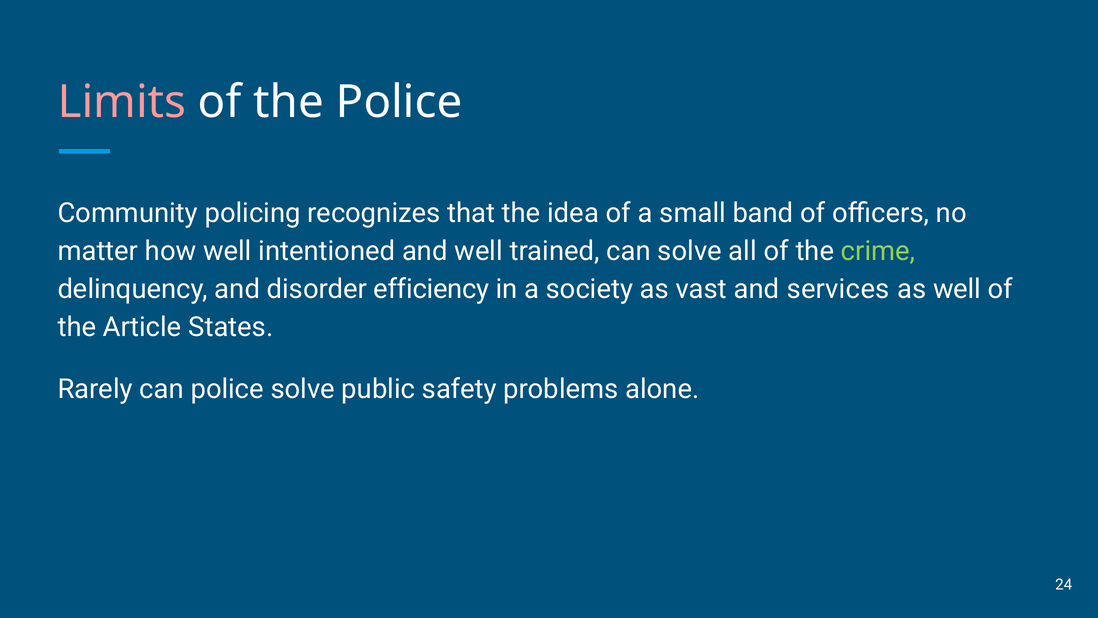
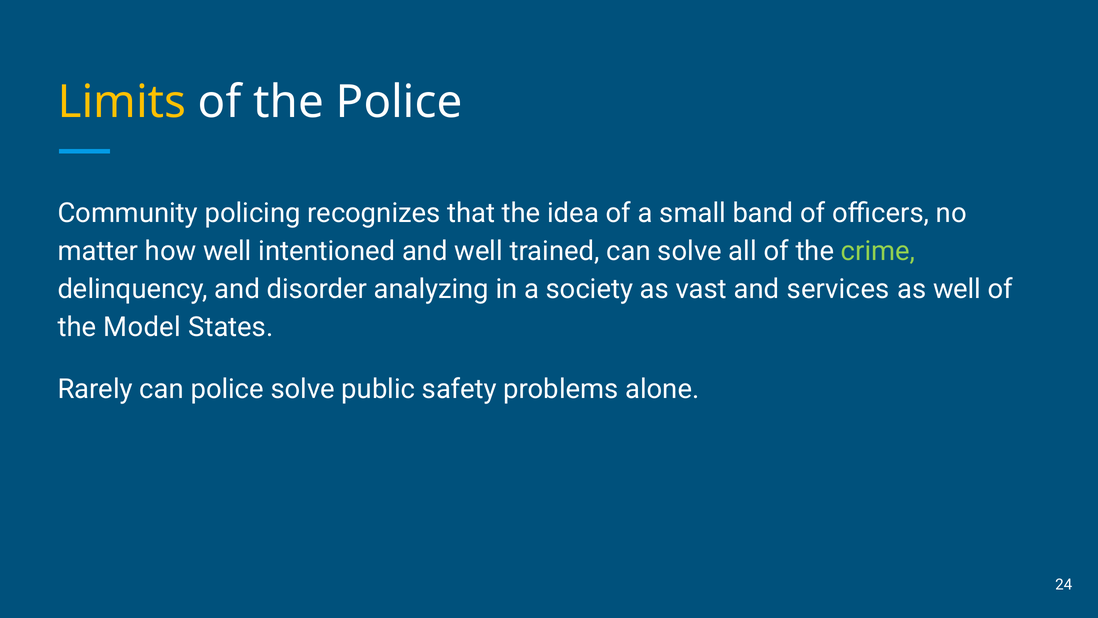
Limits colour: pink -> yellow (122, 102)
efficiency: efficiency -> analyzing (431, 289)
Article: Article -> Model (142, 327)
